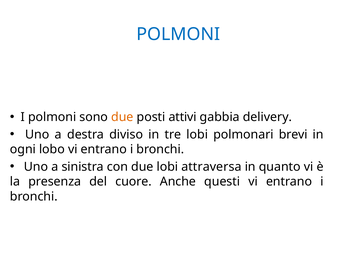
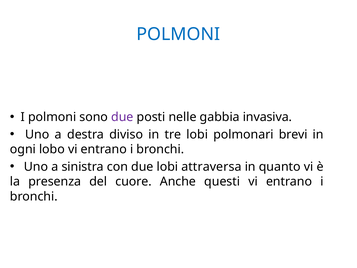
due colour: orange -> purple (122, 117)
attivi: attivi -> nelle (183, 117)
delivery: delivery -> invasiva (267, 117)
